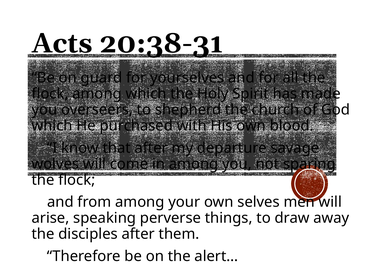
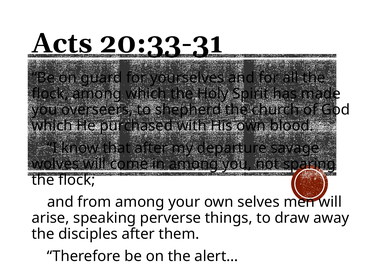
20:38-31: 20:38-31 -> 20:33-31 (161, 43)
